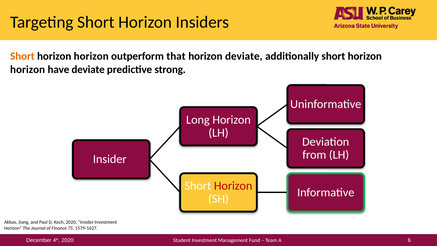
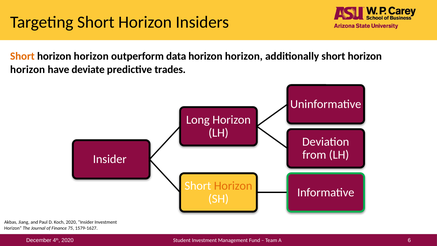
that: that -> data (176, 56)
deviate: deviate -> horizon (244, 56)
strong: strong -> trades (170, 69)
Horizon colour: red -> orange (233, 186)
